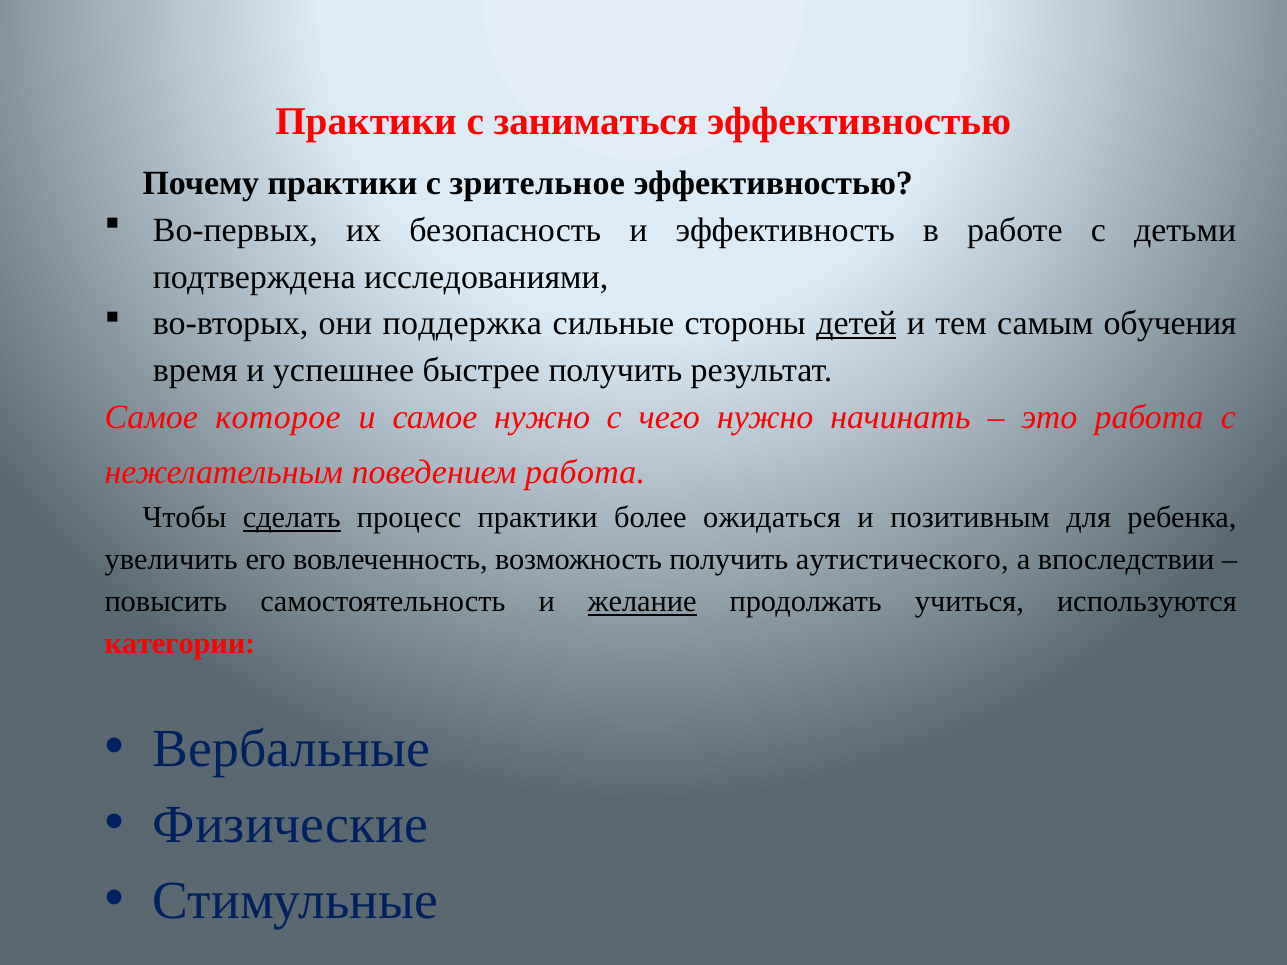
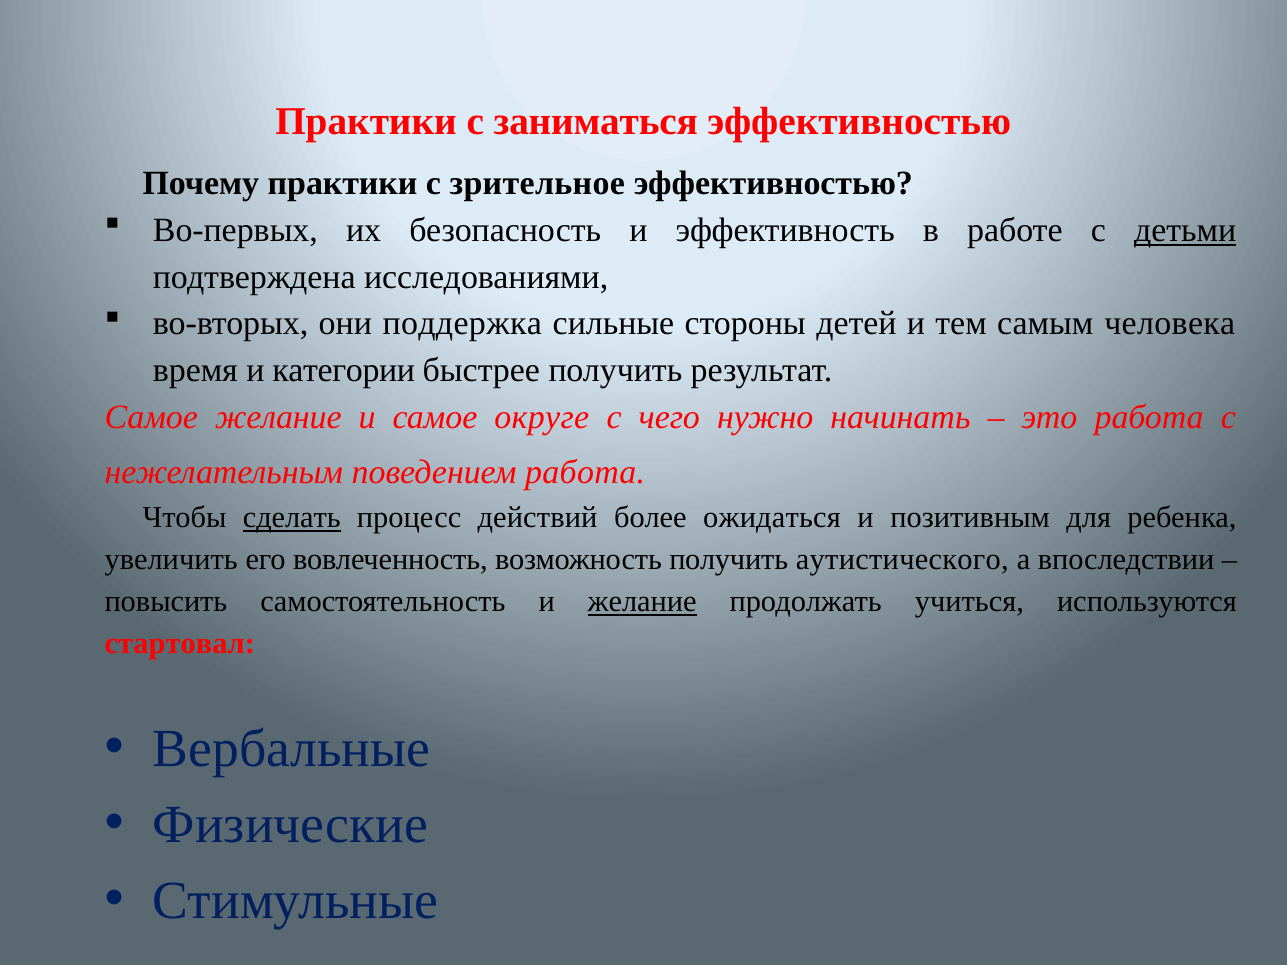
детьми underline: none -> present (1185, 230)
детей underline: present -> none (856, 324)
обучения: обучения -> человека (1170, 324)
успешнее: успешнее -> категории (344, 371)
Самое которое: которое -> желание (278, 418)
самое нужно: нужно -> округе (542, 418)
процесс практики: практики -> действий (538, 518)
категории: категории -> стартовал (180, 644)
